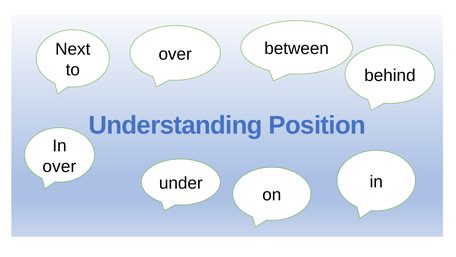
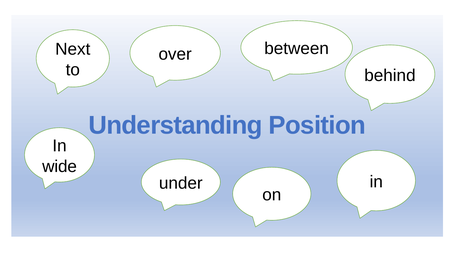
over: over -> wide (60, 166)
